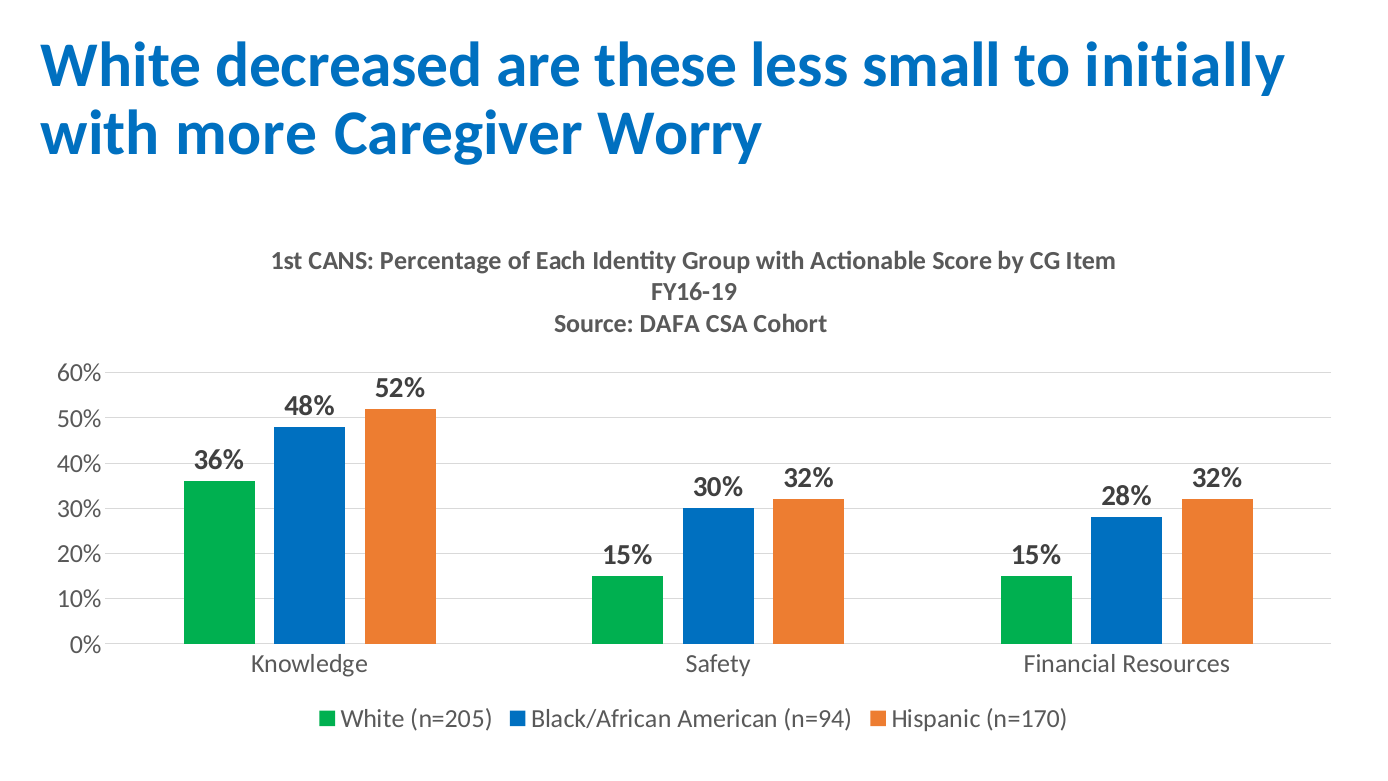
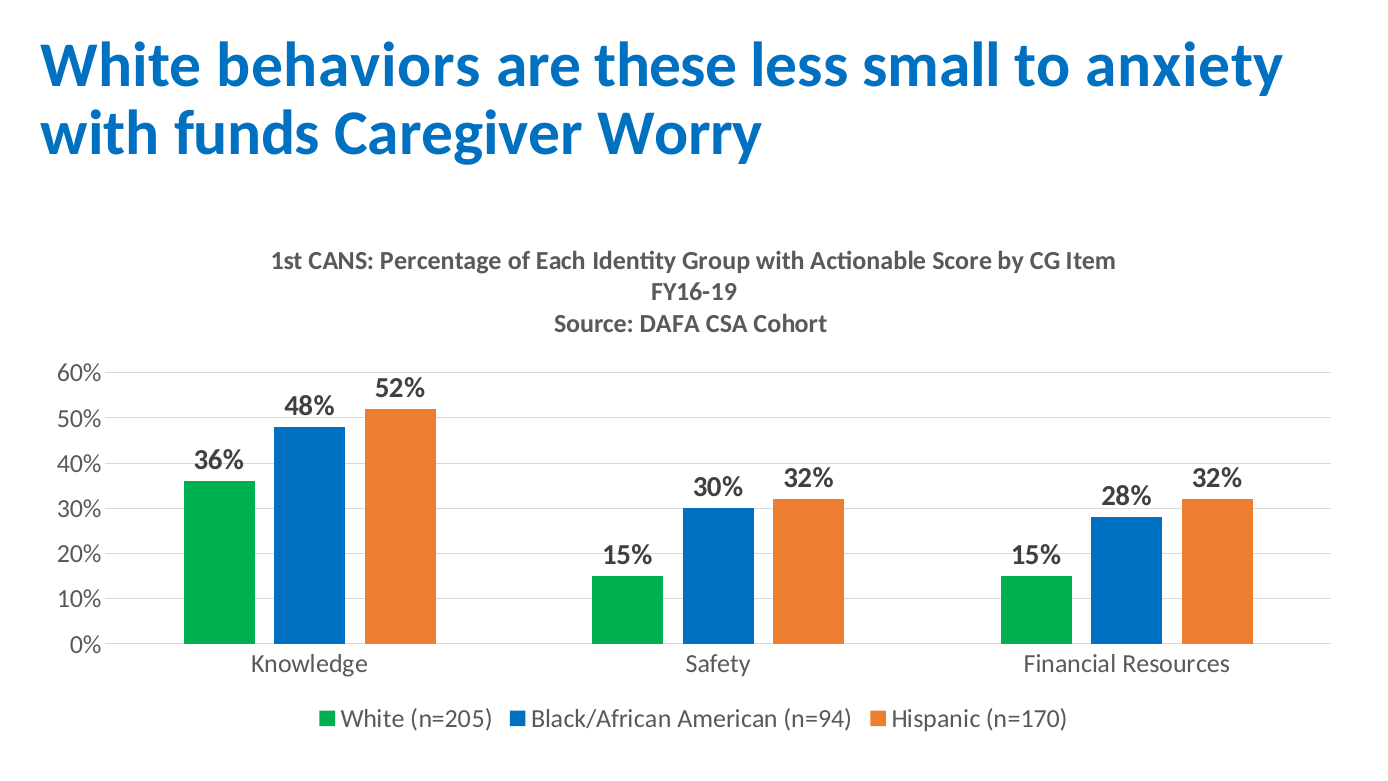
decreased: decreased -> behaviors (348, 65)
initially: initially -> anxiety (1185, 65)
more: more -> funds (247, 134)
